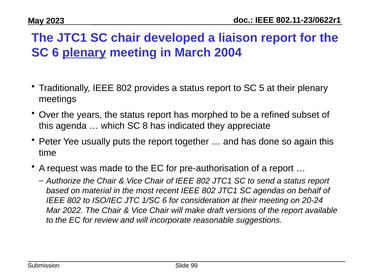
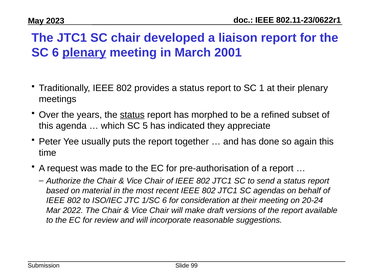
2004: 2004 -> 2001 (228, 53)
5: 5 -> 1 (262, 88)
status underline: none -> present (132, 115)
8: 8 -> 5 (145, 126)
